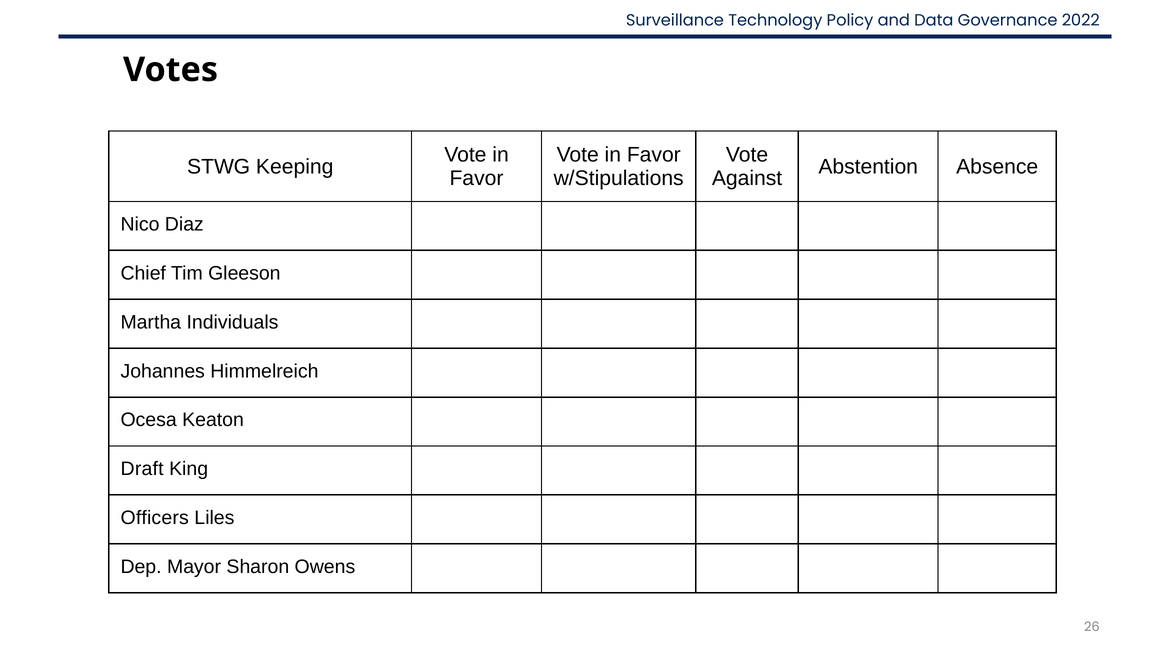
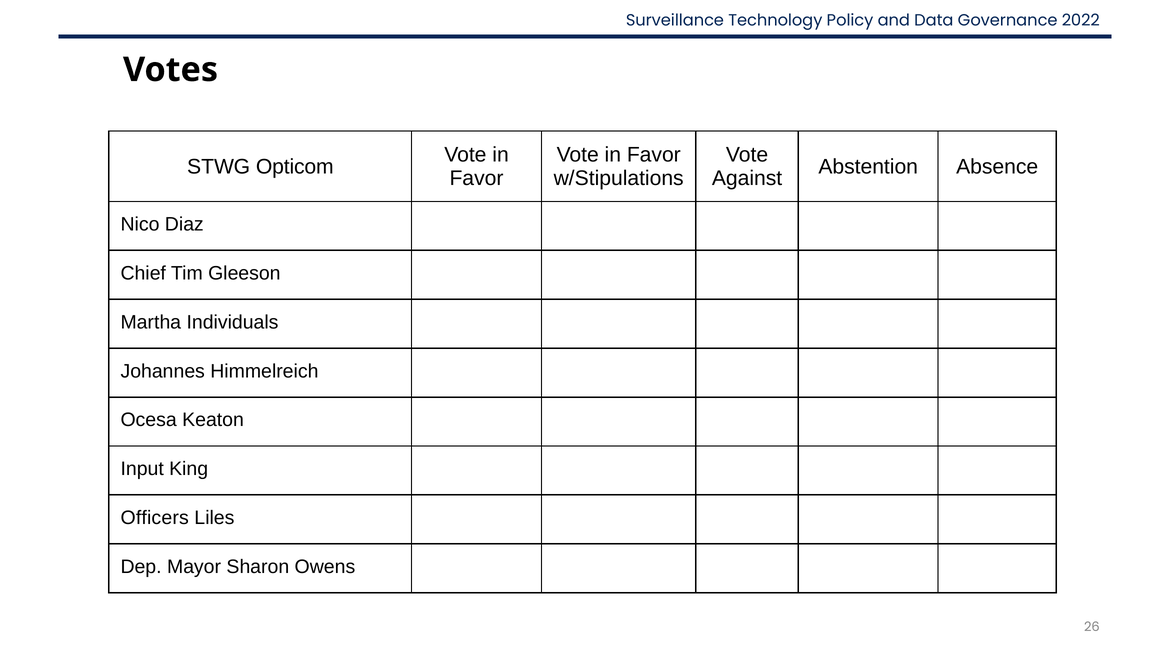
Keeping: Keeping -> Opticom (295, 167)
Draft: Draft -> Input (142, 469)
